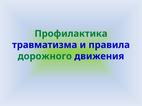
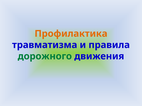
Профилактика colour: green -> orange (71, 34)
